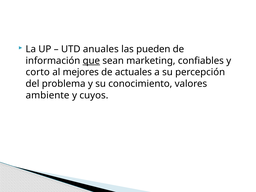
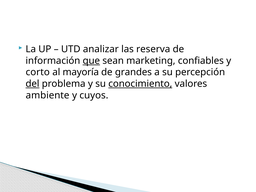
anuales: anuales -> analizar (101, 49)
pueden: pueden -> reserva (153, 49)
mejores: mejores -> mayoría (81, 72)
actuales: actuales -> grandes (133, 72)
del underline: none -> present (32, 84)
conocimiento underline: none -> present (140, 84)
